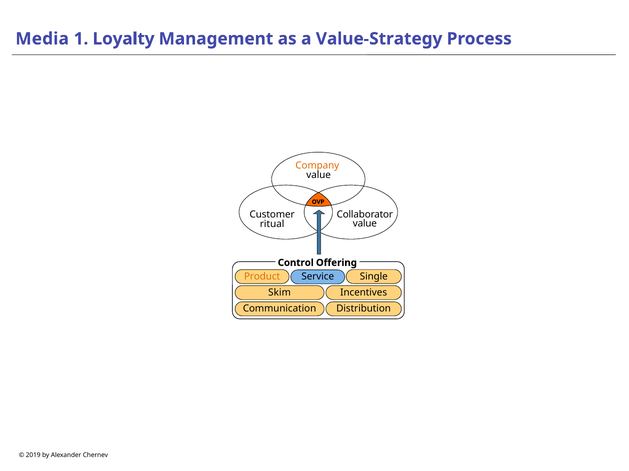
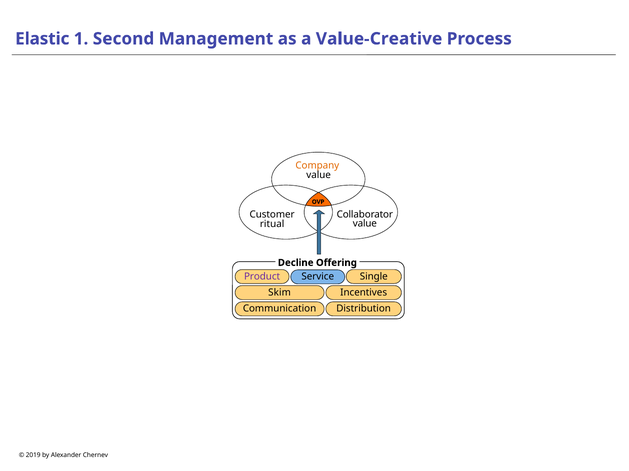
Media: Media -> Elastic (42, 39)
Loyalty: Loyalty -> Second (123, 39)
Value-Strategy: Value-Strategy -> Value-Creative (379, 39)
Control: Control -> Decline (296, 263)
Product colour: orange -> purple (262, 277)
